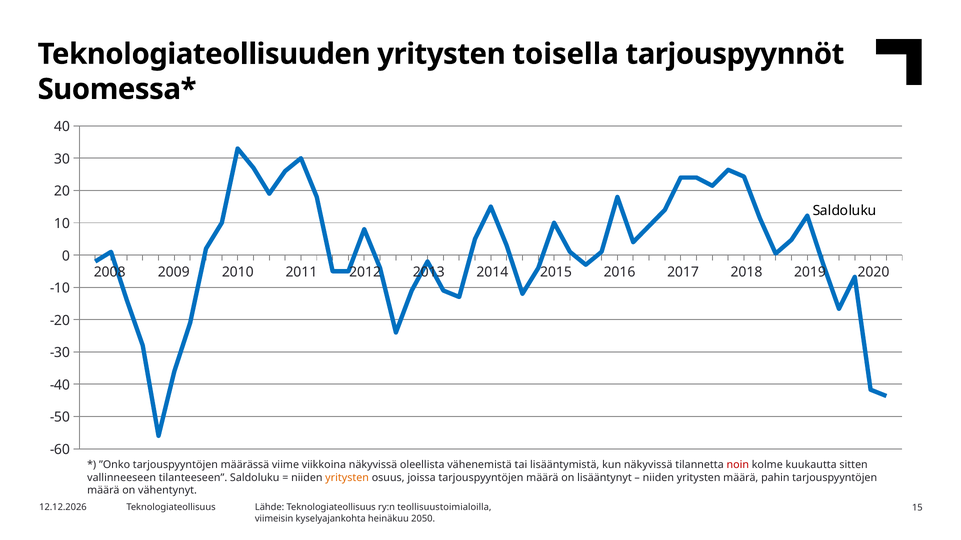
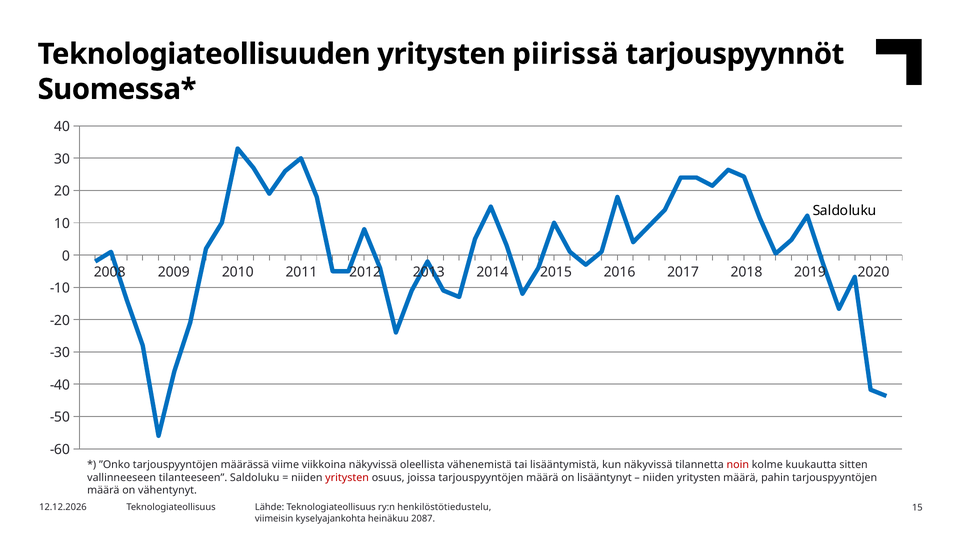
toisella: toisella -> piirissä (565, 54)
yritysten colour: orange -> red (347, 478)
teollisuustoimialoilla: teollisuustoimialoilla -> henkilöstötiedustelu (444, 508)
2050: 2050 -> 2087 (423, 519)
